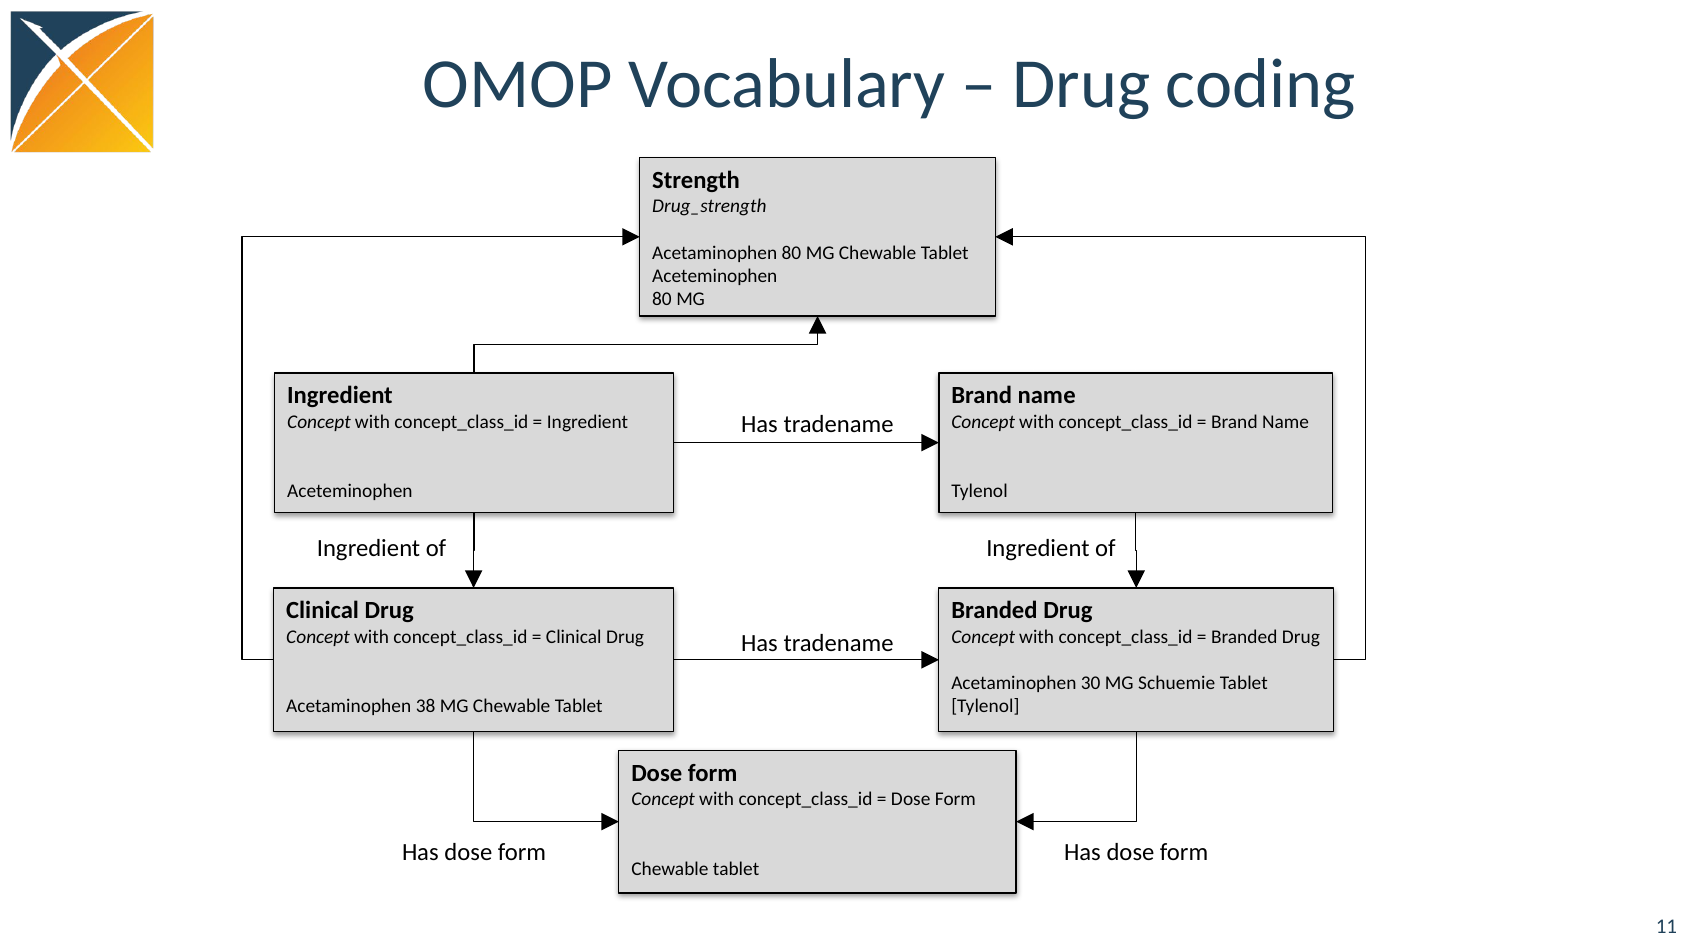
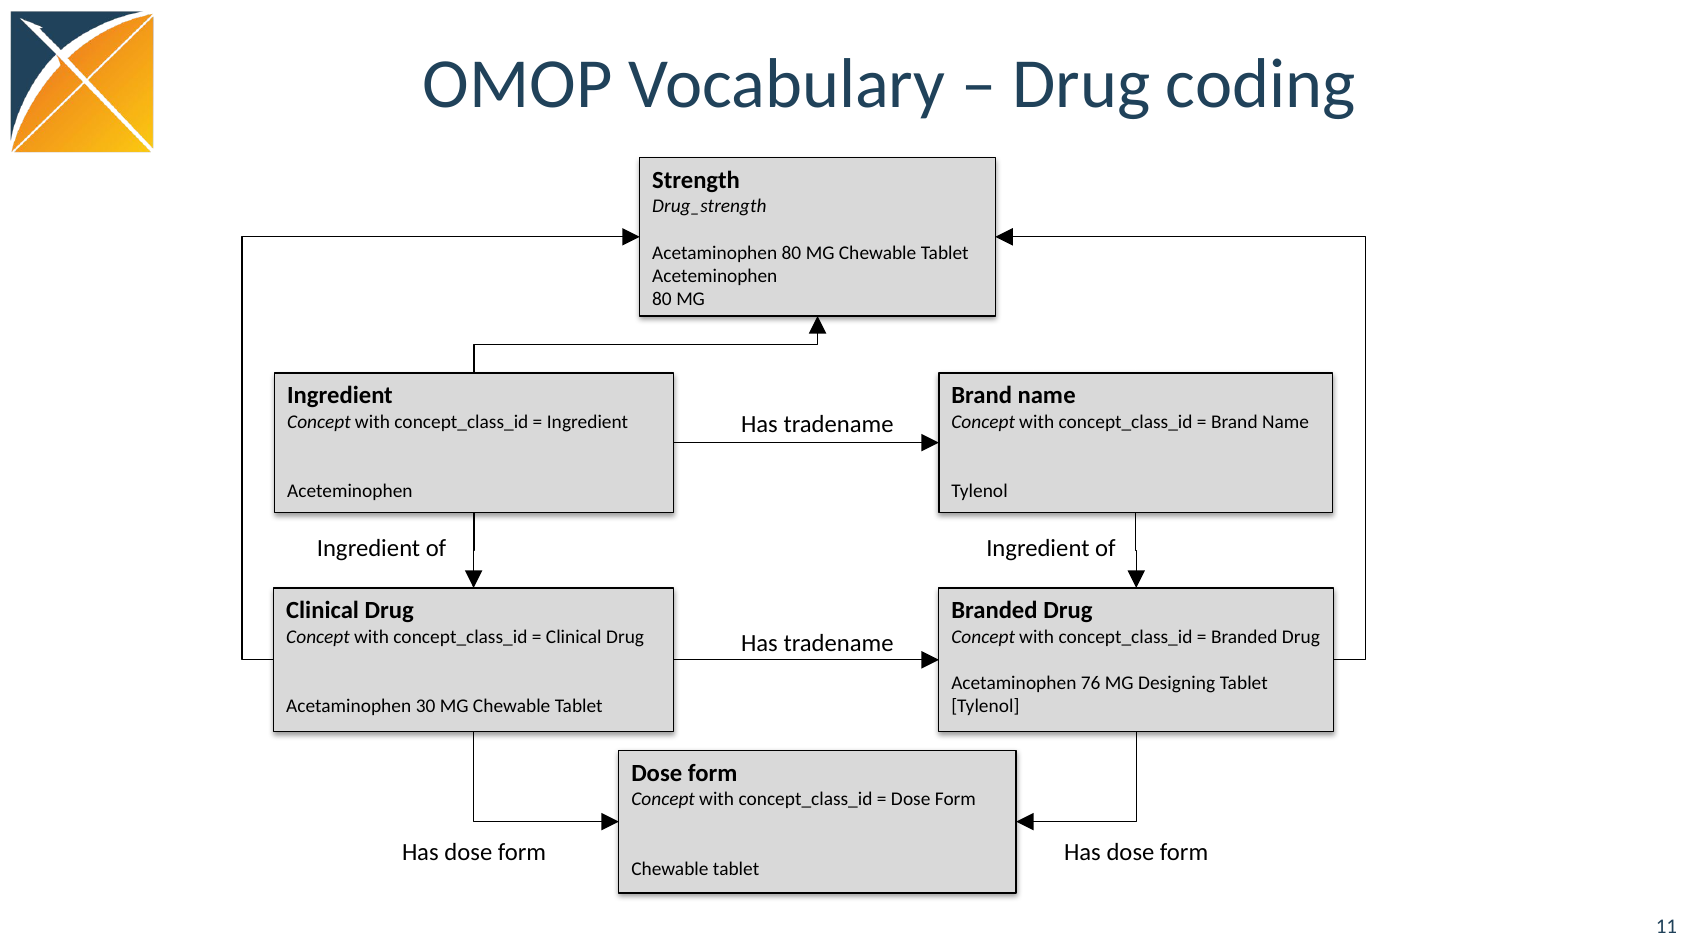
30: 30 -> 76 (1091, 683)
Schuemie: Schuemie -> Designing (1177, 683)
38: 38 -> 30 (426, 706)
